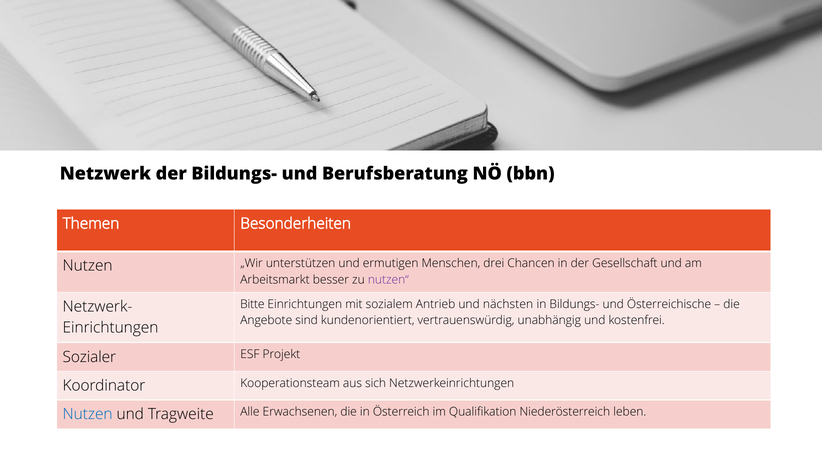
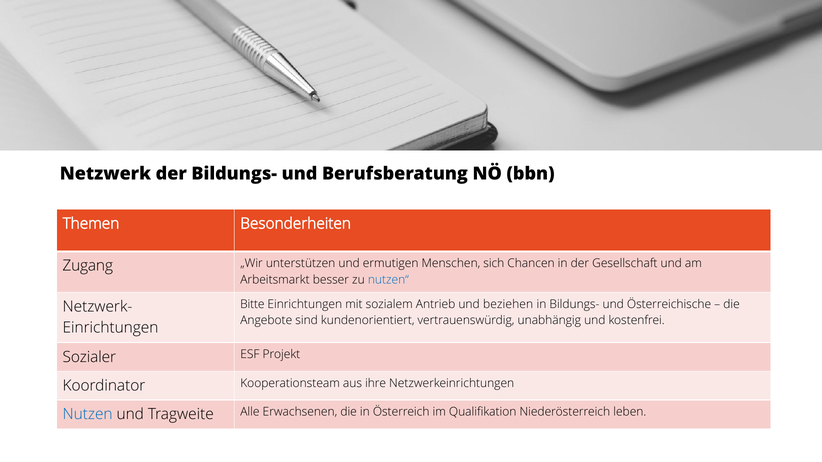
Nutzen: Nutzen -> Zugang (88, 266)
drei: drei -> sich (494, 264)
nutzen“ colour: purple -> blue (388, 280)
nächsten: nächsten -> beziehen (508, 304)
sich: sich -> ihre (376, 384)
